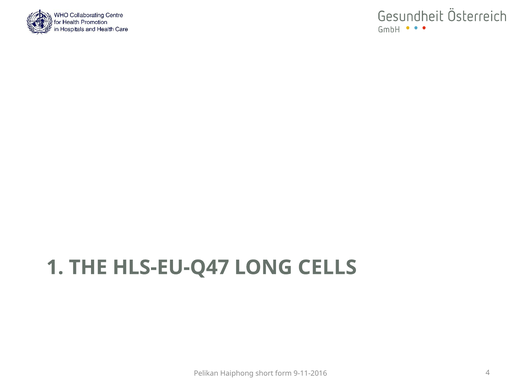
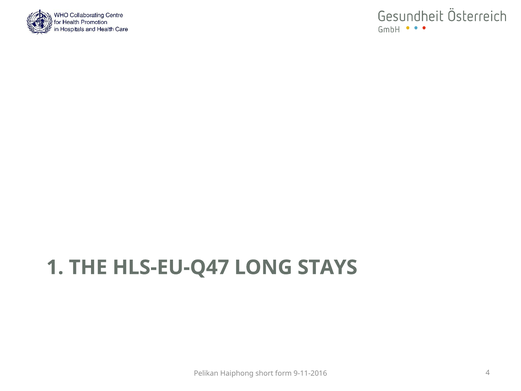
CELLS: CELLS -> STAYS (327, 267)
